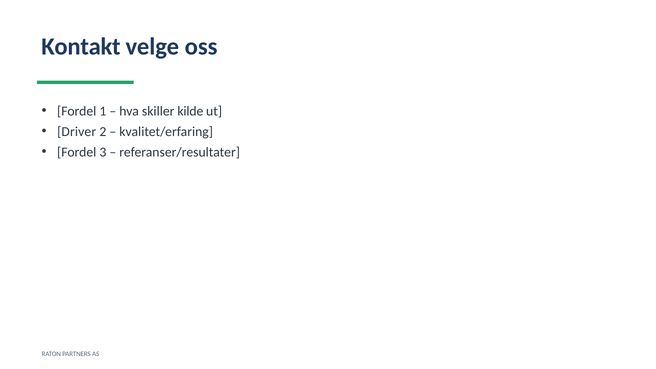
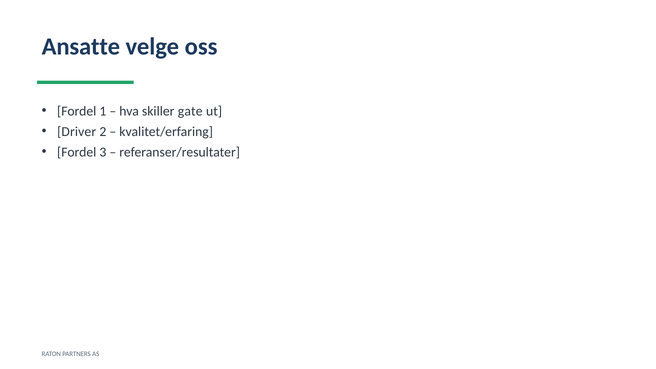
Kontakt: Kontakt -> Ansatte (81, 47)
kilde: kilde -> gate (190, 111)
